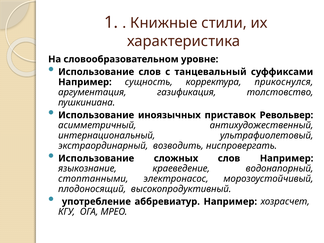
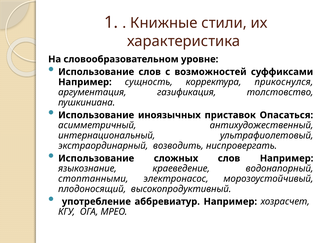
танцевальный: танцевальный -> возможностей (211, 72)
Револьвер: Револьвер -> Опасаться (286, 115)
